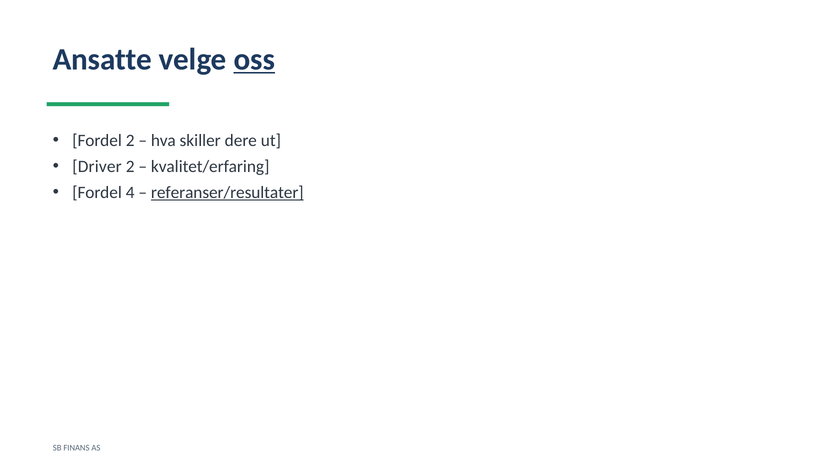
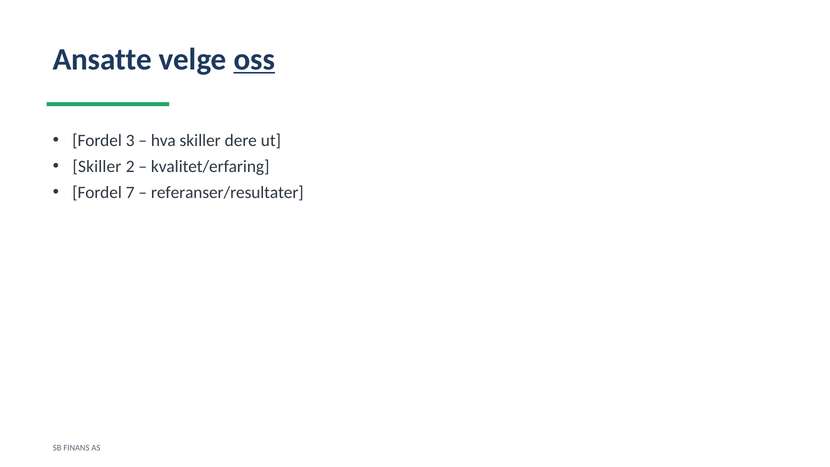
Fordel 2: 2 -> 3 (130, 141)
Driver: Driver -> Skiller (97, 167)
4: 4 -> 7 (130, 192)
referanser/resultater underline: present -> none (227, 192)
